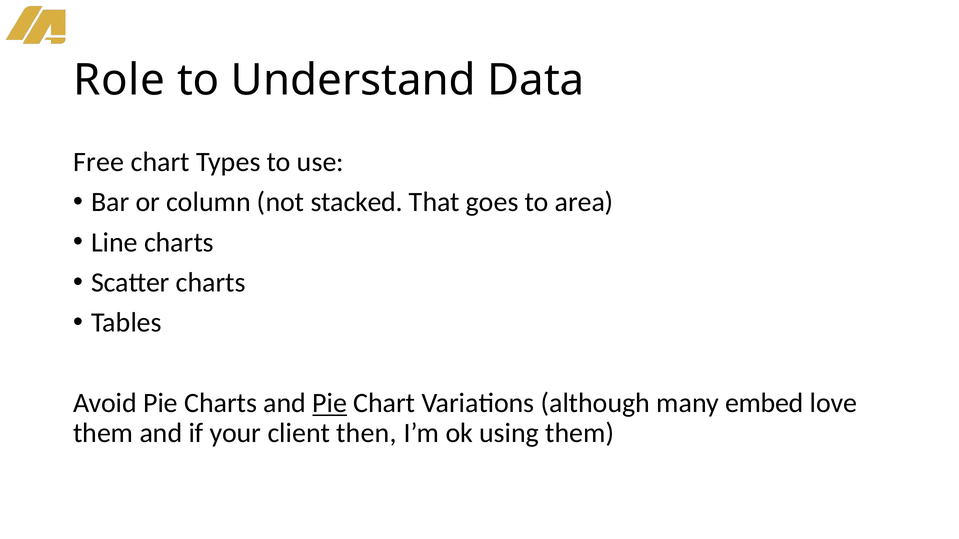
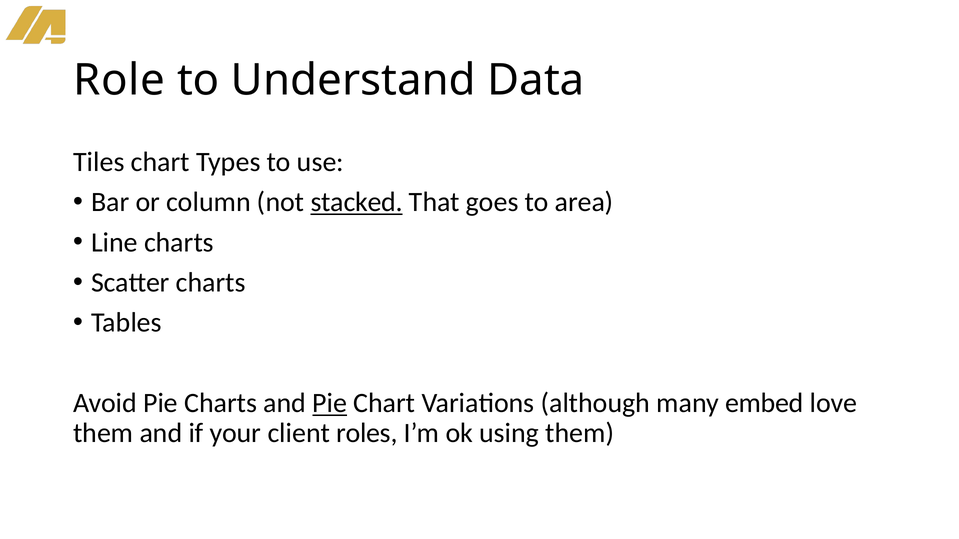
Free: Free -> Tiles (99, 162)
stacked underline: none -> present (357, 202)
then: then -> roles (367, 434)
